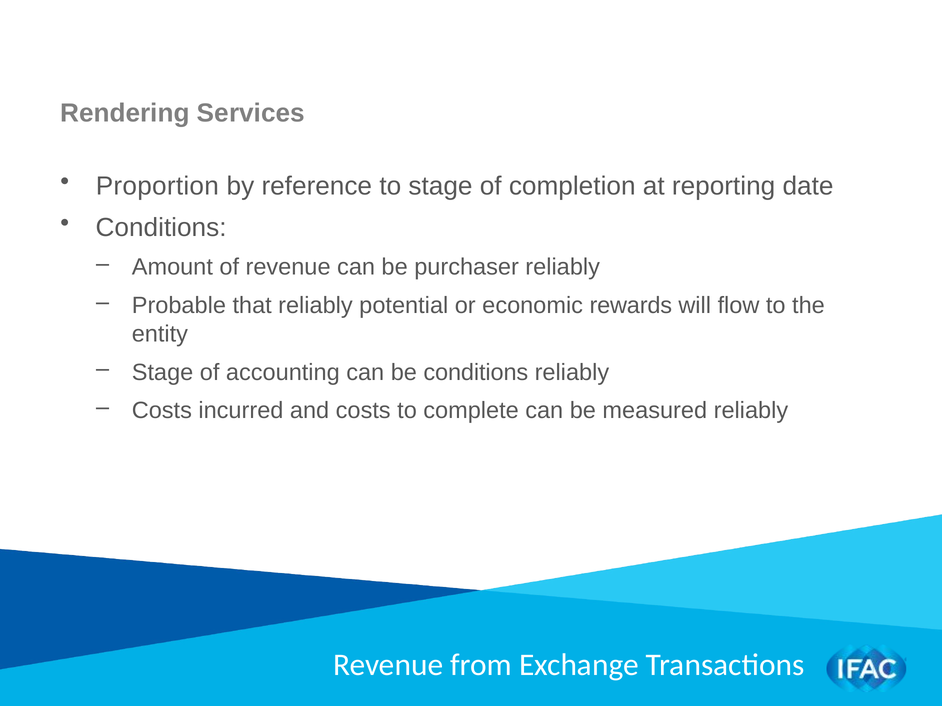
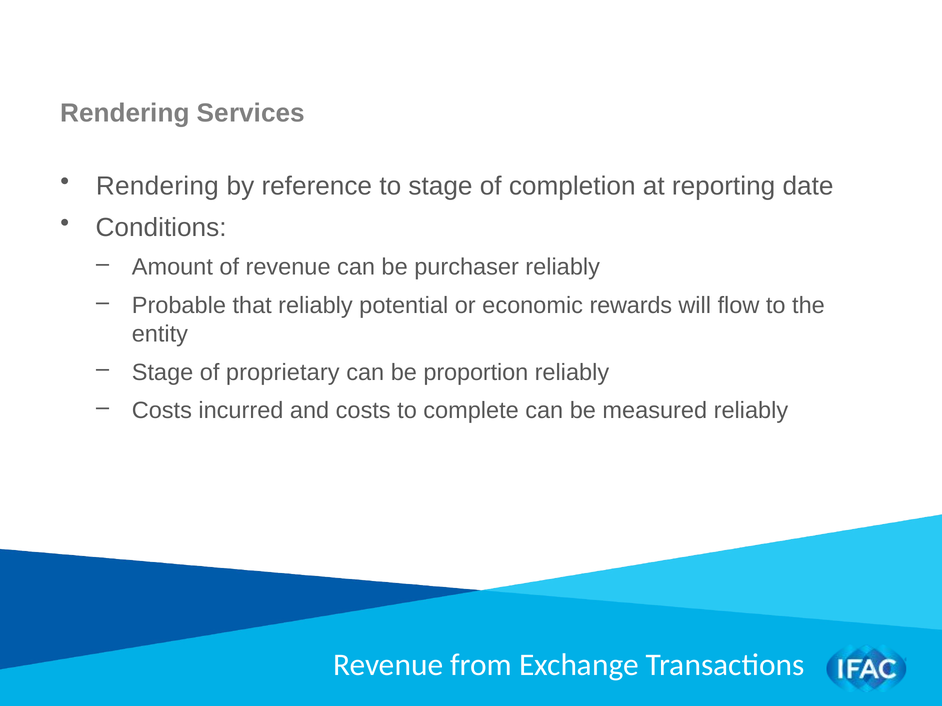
Proportion: Proportion -> Rendering (157, 186)
accounting: accounting -> proprietary (283, 373)
be conditions: conditions -> proportion (476, 373)
